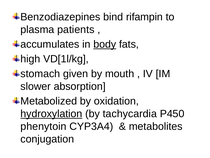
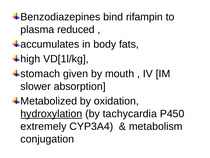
patients: patients -> reduced (76, 29)
body underline: present -> none (105, 44)
phenytoin: phenytoin -> extremely (43, 126)
metabolites: metabolites -> metabolism (156, 126)
